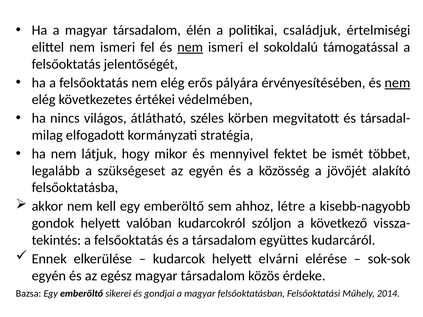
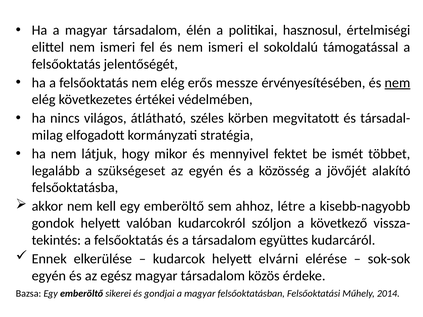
családjuk: családjuk -> hasznosul (312, 30)
nem underline: present -> none (190, 47)
pályára: pályára -> messze (237, 83)
